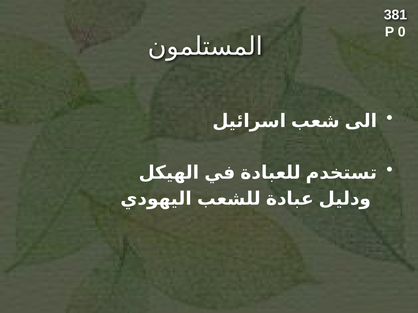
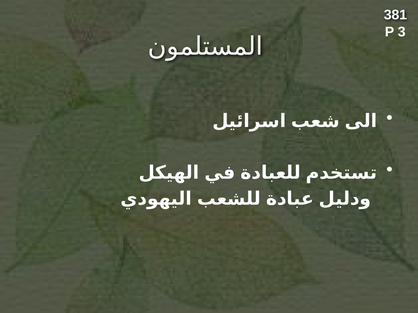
0: 0 -> 3 (402, 32)
